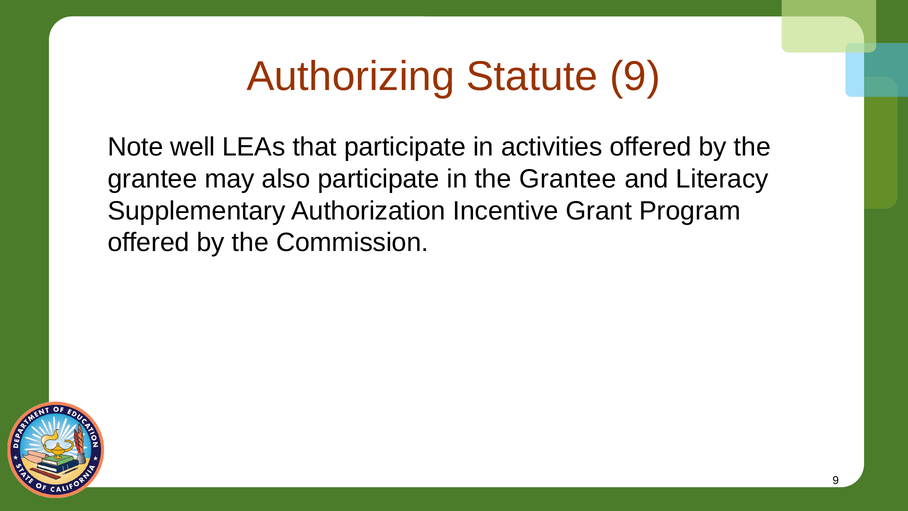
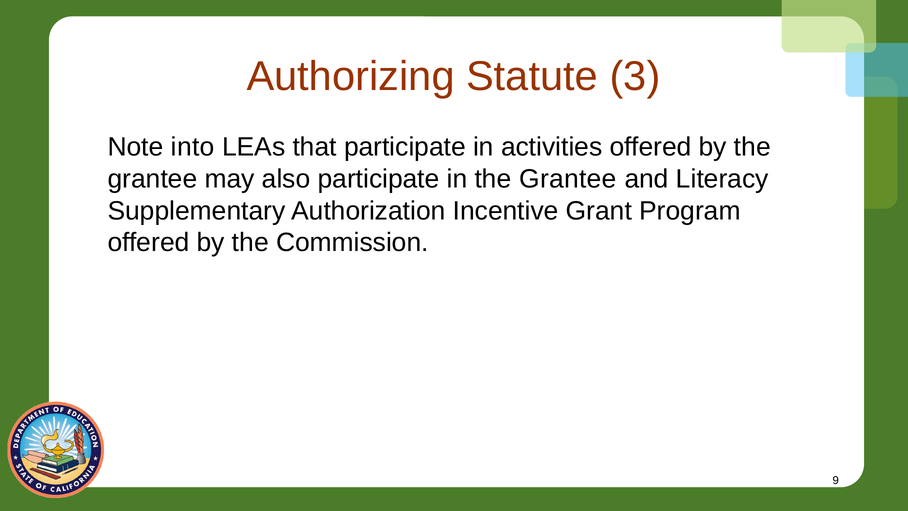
Statute 9: 9 -> 3 (635, 76)
well: well -> into (193, 147)
